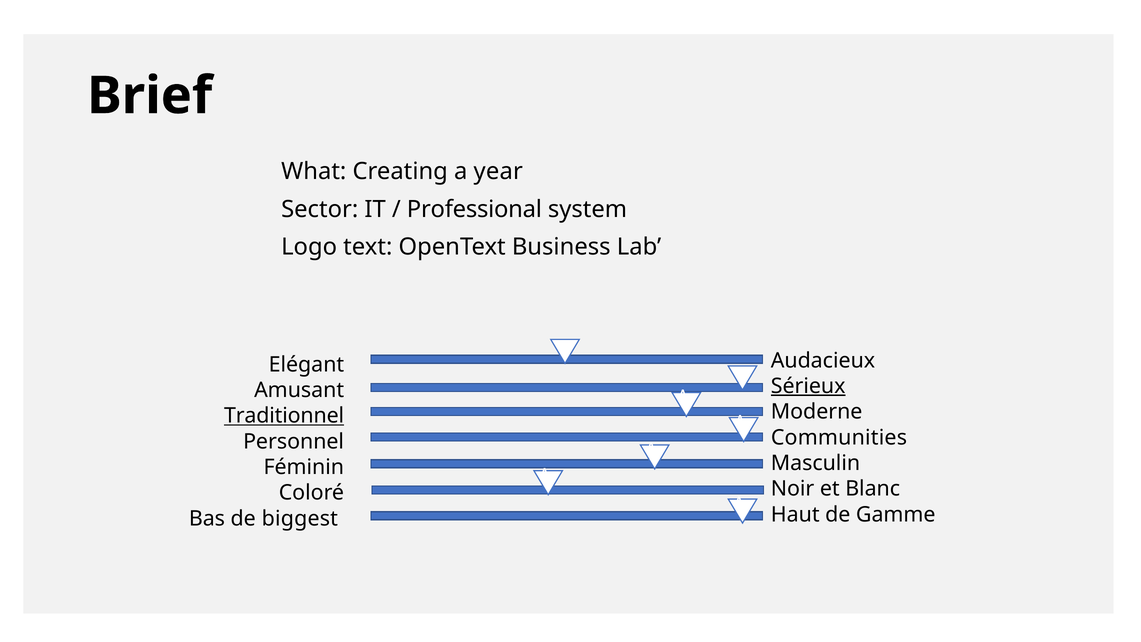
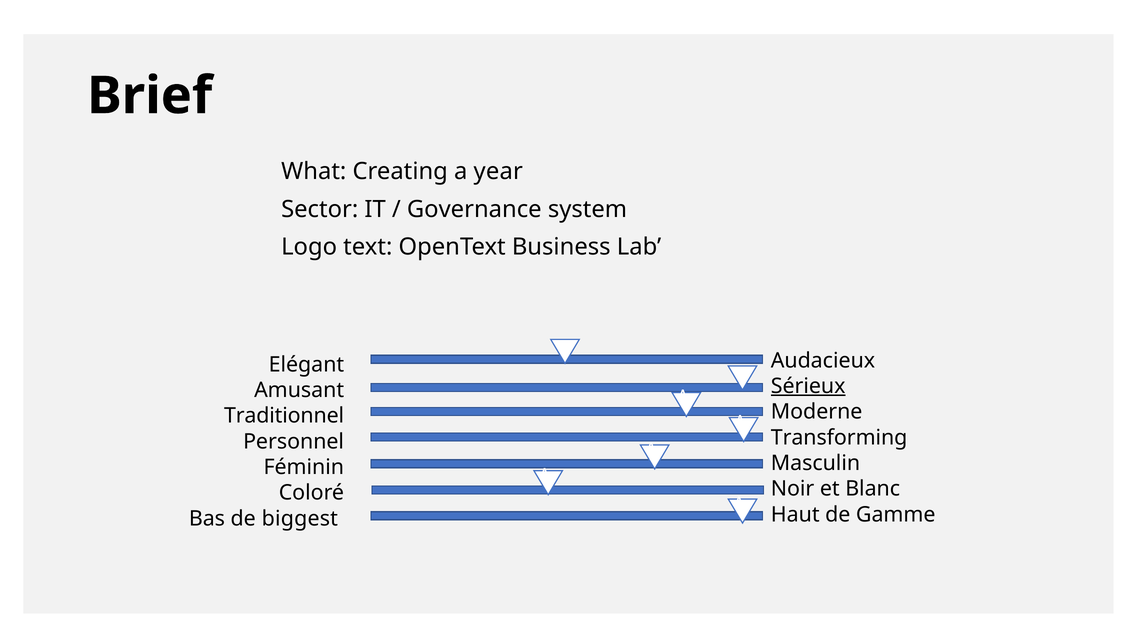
Professional: Professional -> Governance (474, 209)
Traditionnel underline: present -> none (284, 416)
Communities: Communities -> Transforming (839, 437)
